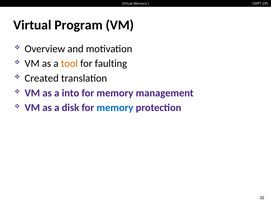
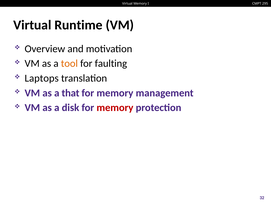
Program: Program -> Runtime (79, 25)
Created: Created -> Laptops (42, 78)
into: into -> that (71, 93)
memory colour: blue -> red (115, 108)
